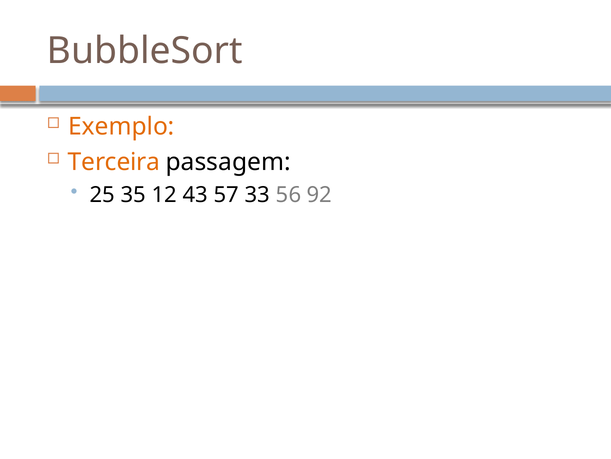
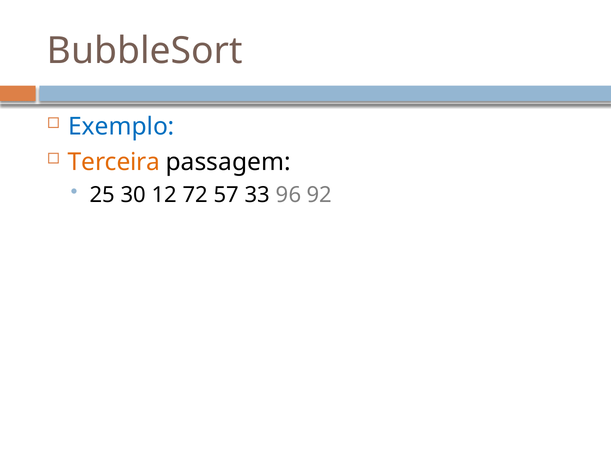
Exemplo colour: orange -> blue (121, 126)
35: 35 -> 30 (133, 194)
43: 43 -> 72 (195, 194)
56: 56 -> 96 (289, 194)
